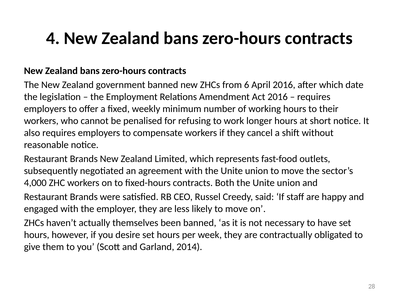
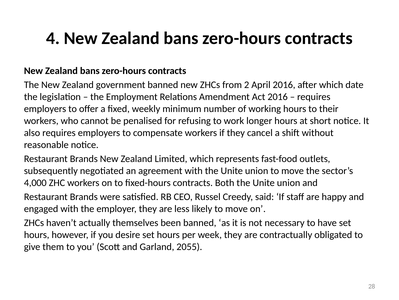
6: 6 -> 2 (247, 85)
2014: 2014 -> 2055 (189, 246)
